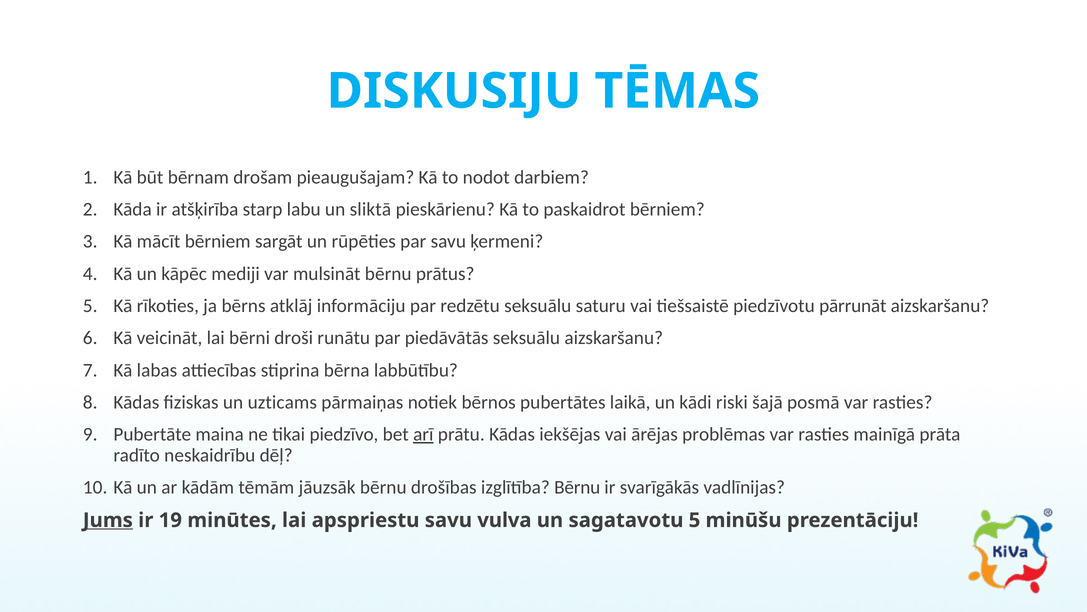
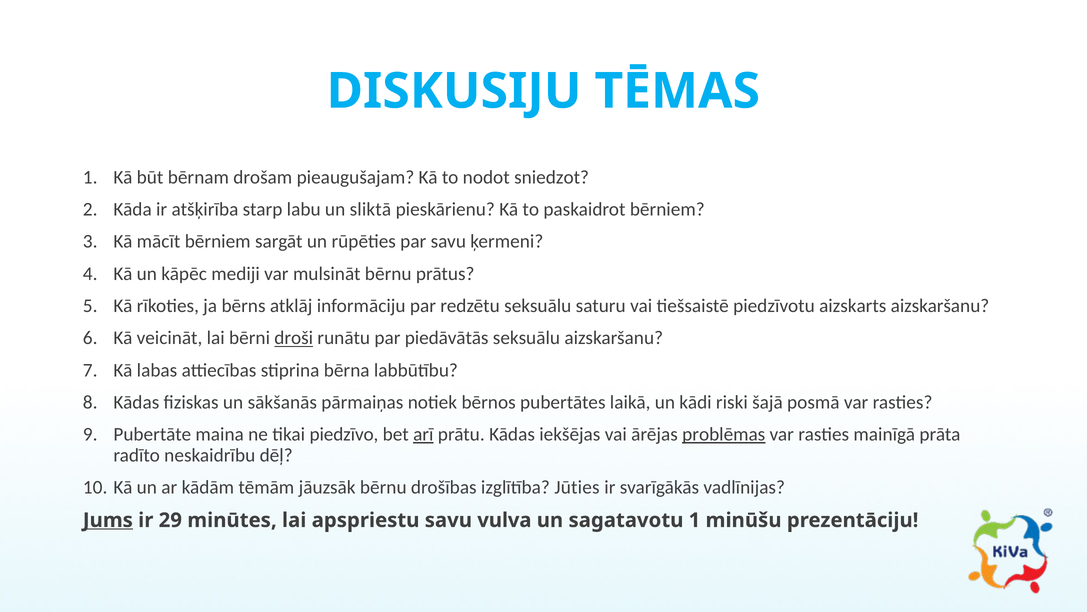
darbiem: darbiem -> sniedzot (552, 177)
pārrunāt: pārrunāt -> aizskarts (853, 306)
droši underline: none -> present (294, 338)
uzticams: uzticams -> sākšanās (282, 402)
problēmas underline: none -> present (724, 434)
izglītība Bērnu: Bērnu -> Jūties (577, 487)
19: 19 -> 29 (170, 520)
sagatavotu 5: 5 -> 1 (694, 520)
